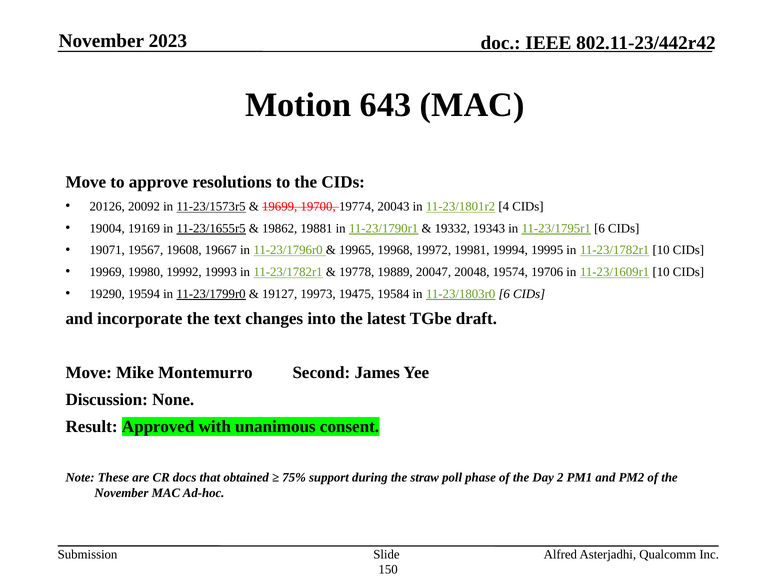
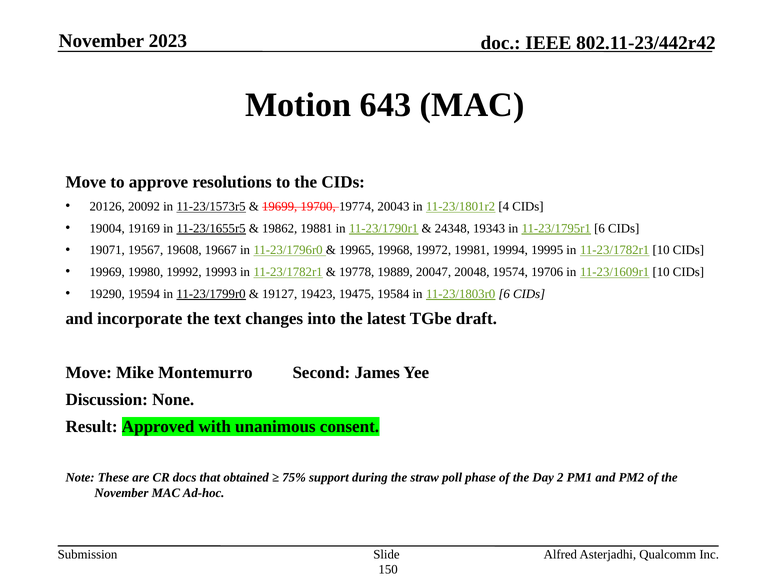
19332: 19332 -> 24348 (452, 228)
19973: 19973 -> 19423 (318, 294)
